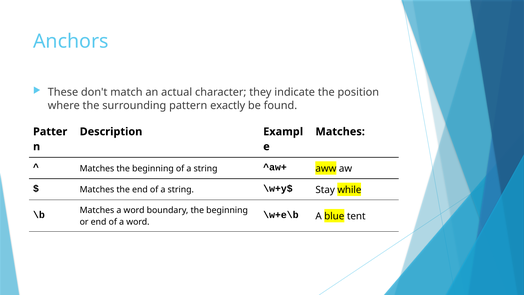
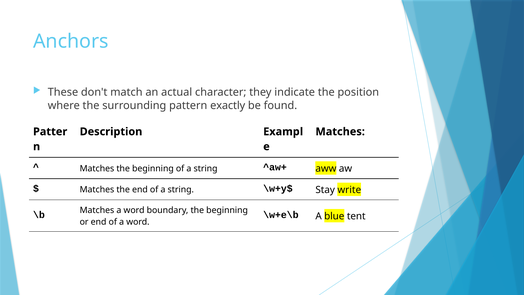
while: while -> write (349, 190)
